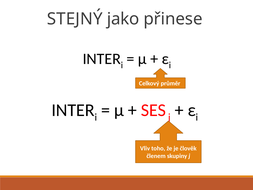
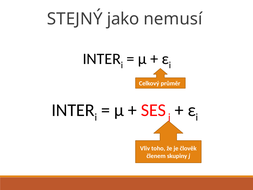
přinese: přinese -> nemusí (173, 19)
